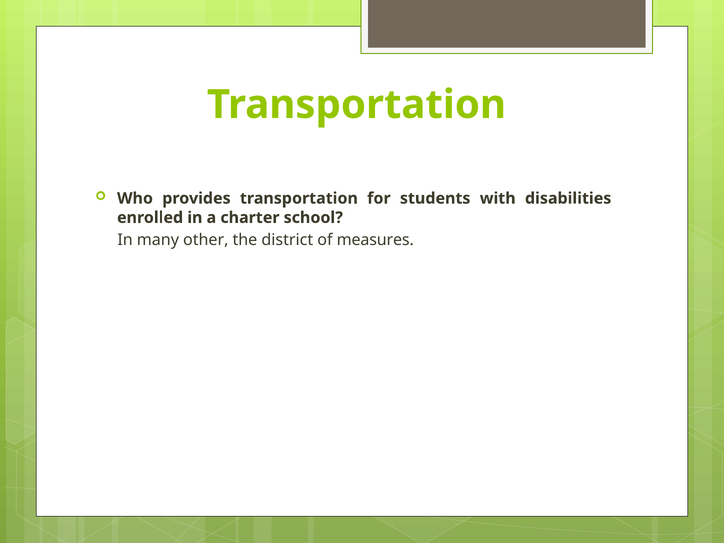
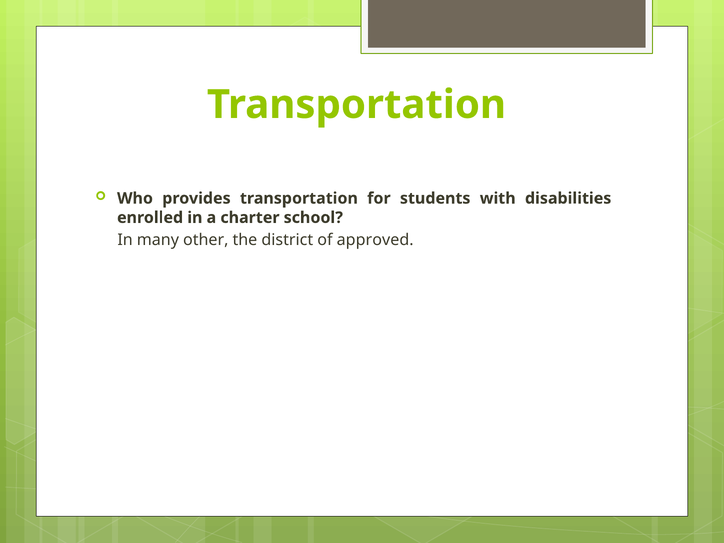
measures: measures -> approved (375, 240)
